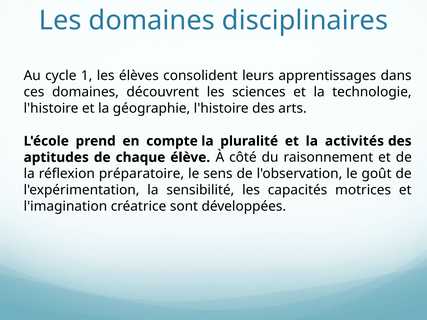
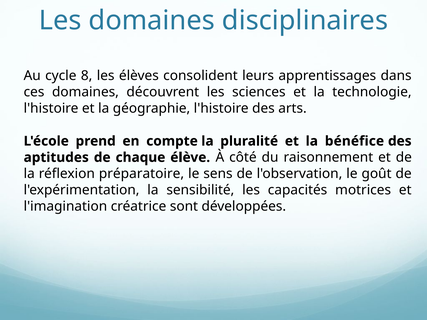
1: 1 -> 8 (87, 76)
activités: activités -> bénéfice (354, 141)
